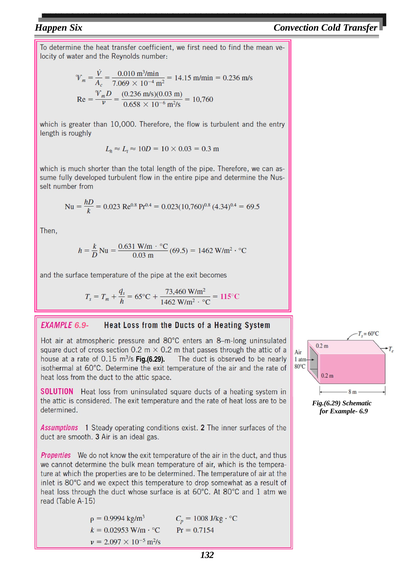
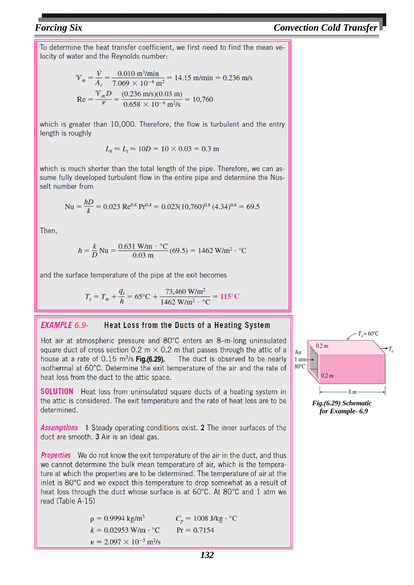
Happen: Happen -> Forcing (51, 28)
